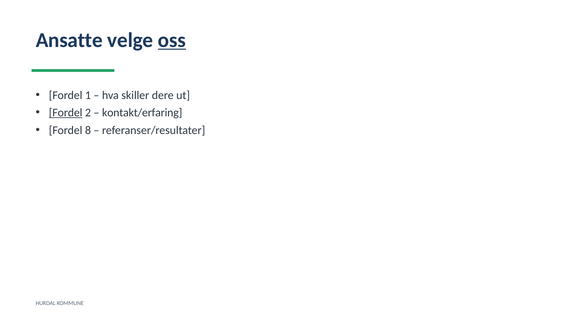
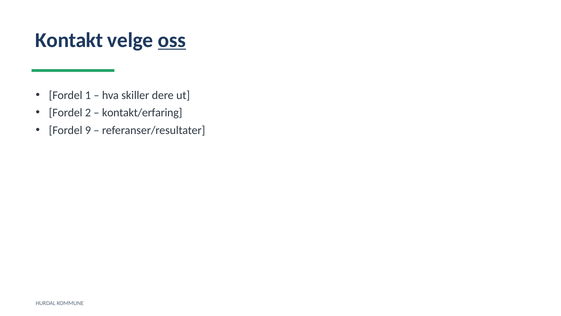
Ansatte: Ansatte -> Kontakt (69, 40)
Fordel underline: present -> none (66, 113)
8: 8 -> 9 (88, 130)
